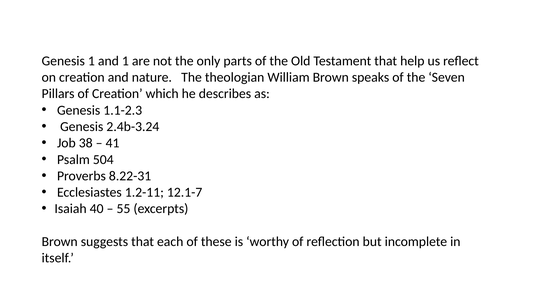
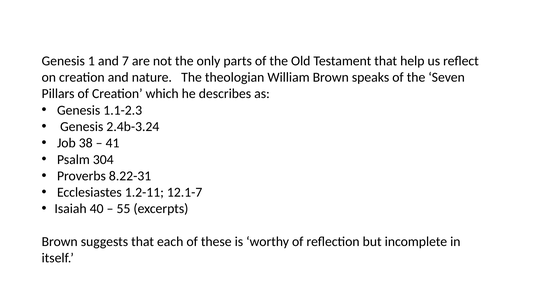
and 1: 1 -> 7 (125, 61)
504: 504 -> 304 (103, 159)
